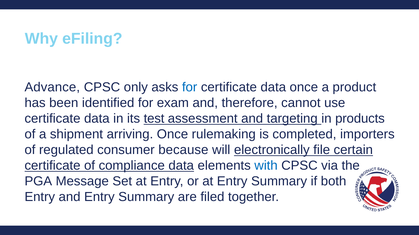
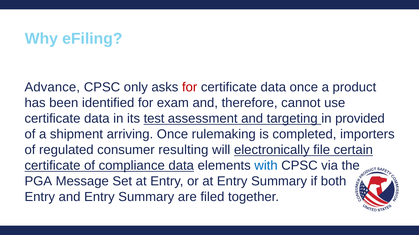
for colour: blue -> red (190, 88)
products: products -> provided (360, 119)
because: because -> resulting (183, 150)
